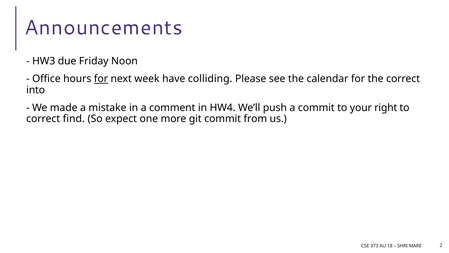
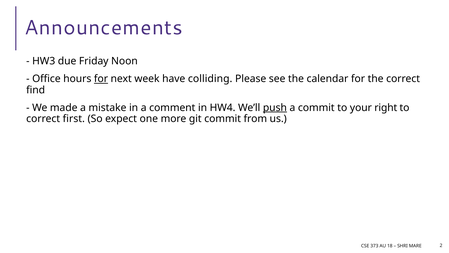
into: into -> find (36, 90)
push underline: none -> present (275, 108)
find: find -> first (74, 119)
